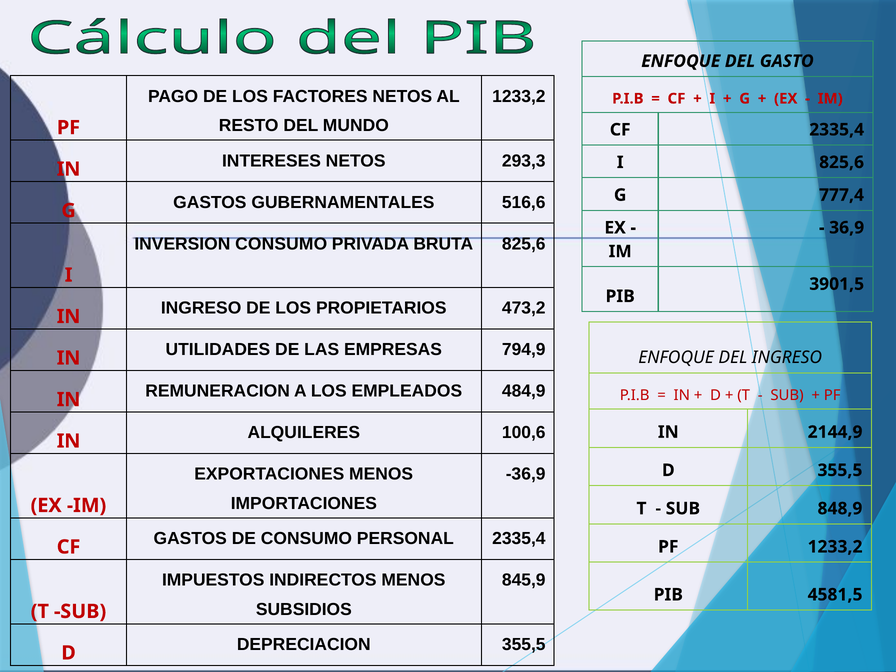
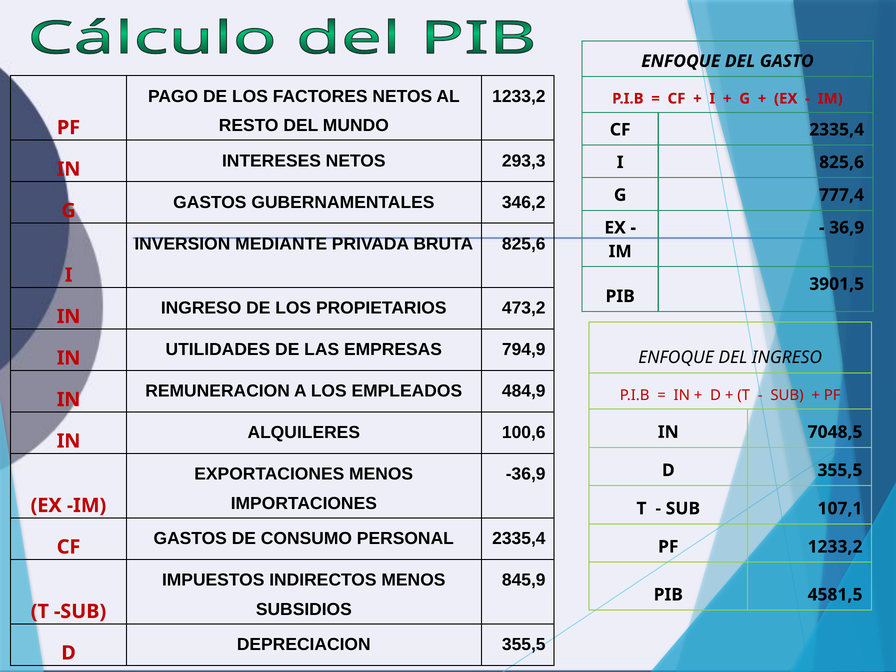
516,6: 516,6 -> 346,2 (524, 202)
INVERSION CONSUMO: CONSUMO -> MEDIANTE (281, 244)
2144,9: 2144,9 -> 7048,5 (835, 432)
848,9: 848,9 -> 107,1 (840, 509)
